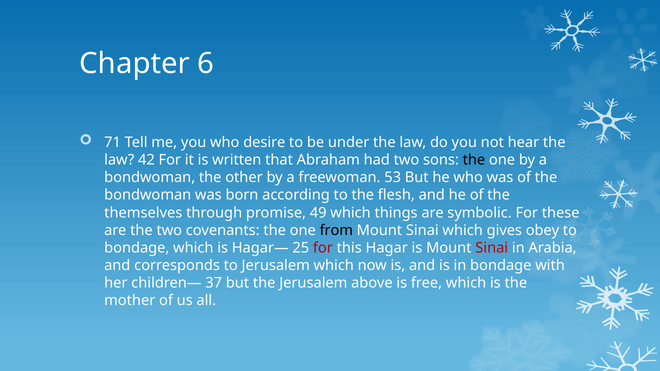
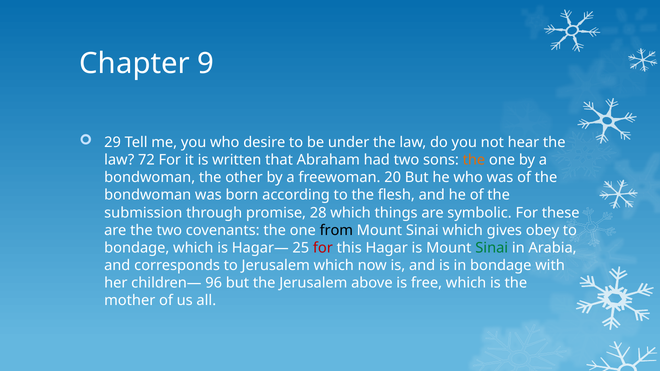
6: 6 -> 9 (206, 64)
71: 71 -> 29 (113, 143)
42: 42 -> 72 (146, 160)
the colour: black -> orange (474, 160)
53: 53 -> 20 (393, 178)
themselves: themselves -> submission (143, 213)
49: 49 -> 28 (318, 213)
Sinai colour: red -> green (492, 248)
37: 37 -> 96 (214, 283)
